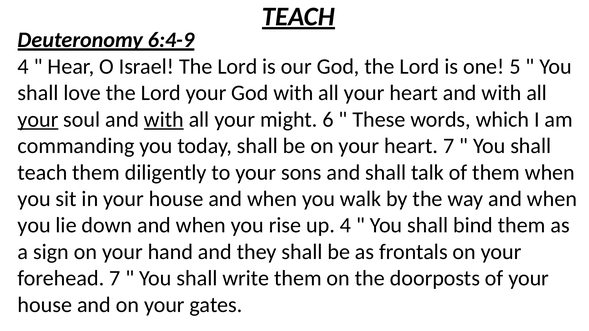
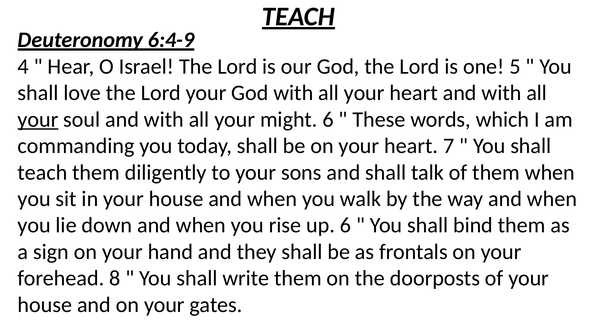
with underline: present -> none (164, 120)
up 4: 4 -> 6 (345, 226)
forehead 7: 7 -> 8 (115, 279)
